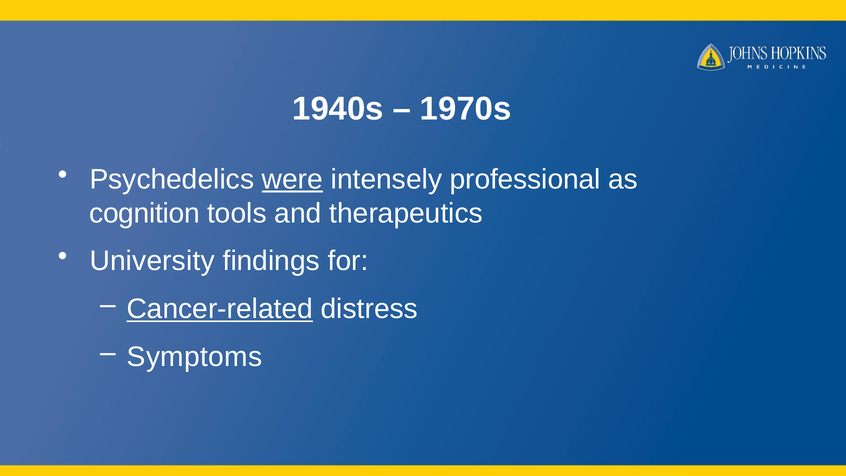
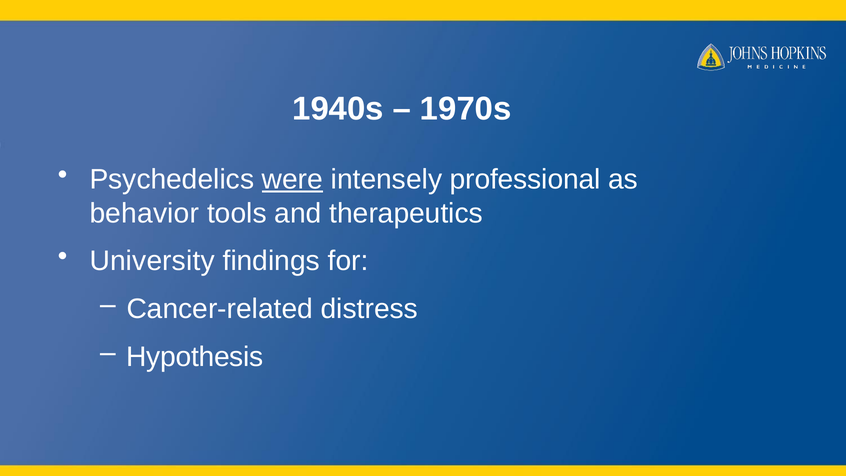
cognition: cognition -> behavior (144, 213)
Cancer-related underline: present -> none (220, 309)
Symptoms: Symptoms -> Hypothesis (195, 357)
